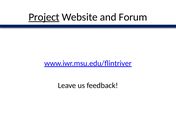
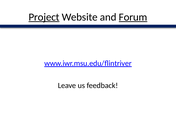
Forum underline: none -> present (133, 17)
